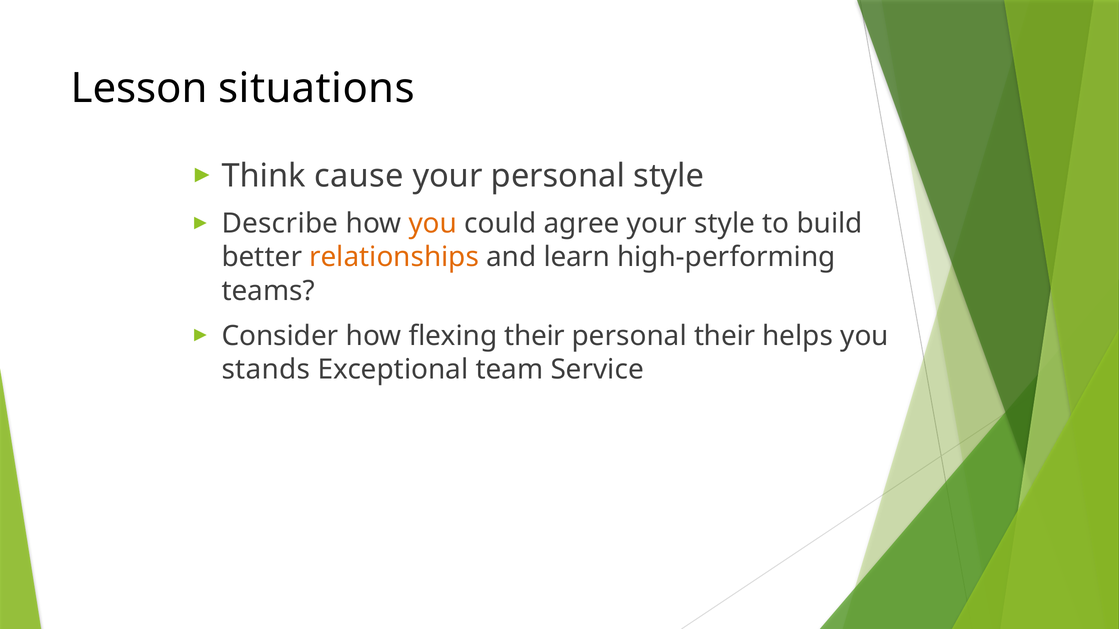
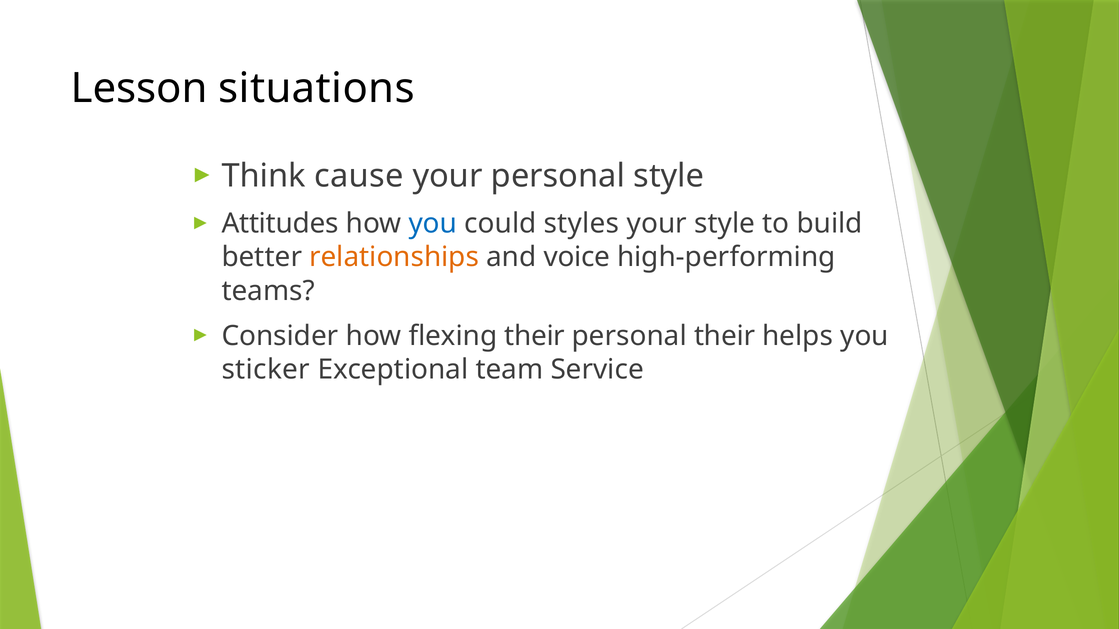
Describe: Describe -> Attitudes (280, 224)
you colour: orange -> blue (433, 224)
agree: agree -> styles (582, 224)
learn: learn -> voice (577, 257)
stands: stands -> sticker (266, 370)
